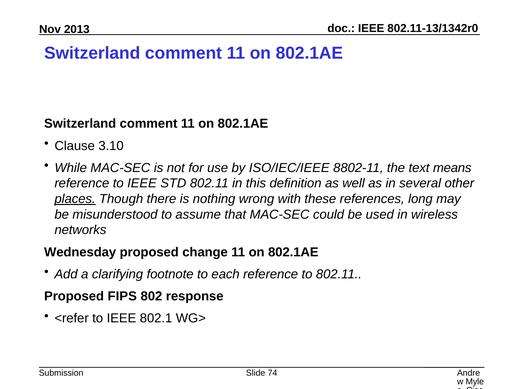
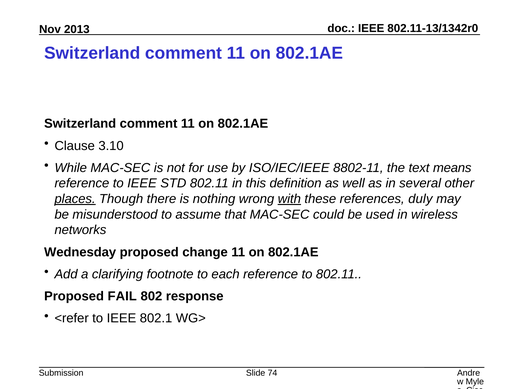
with underline: none -> present (289, 199)
long: long -> duly (420, 199)
FIPS: FIPS -> FAIL (122, 296)
